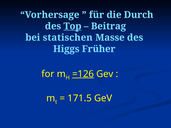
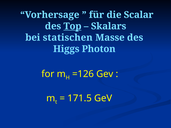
Durch: Durch -> Scalar (139, 15)
Beitrag: Beitrag -> Skalars (109, 26)
Früher: Früher -> Photon (99, 49)
=126 underline: present -> none (83, 74)
